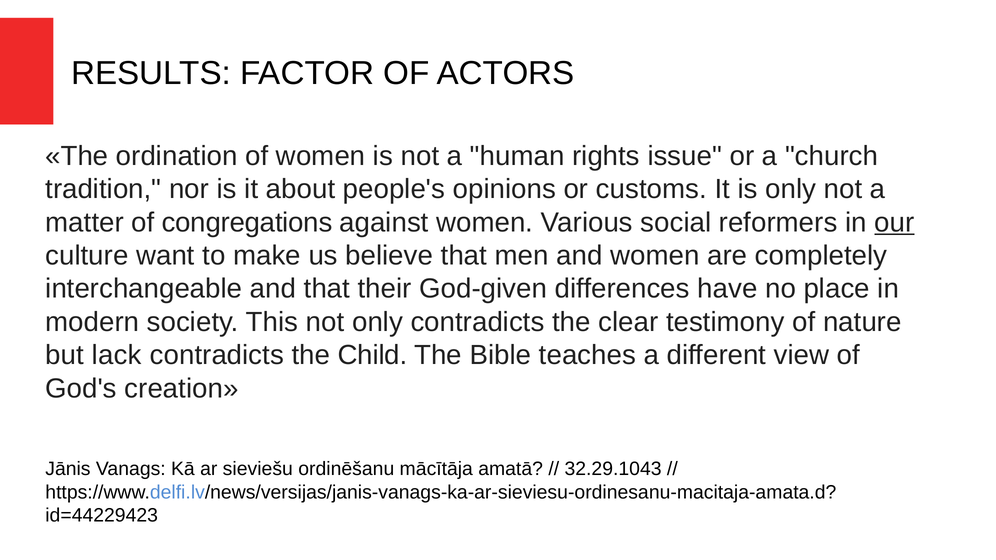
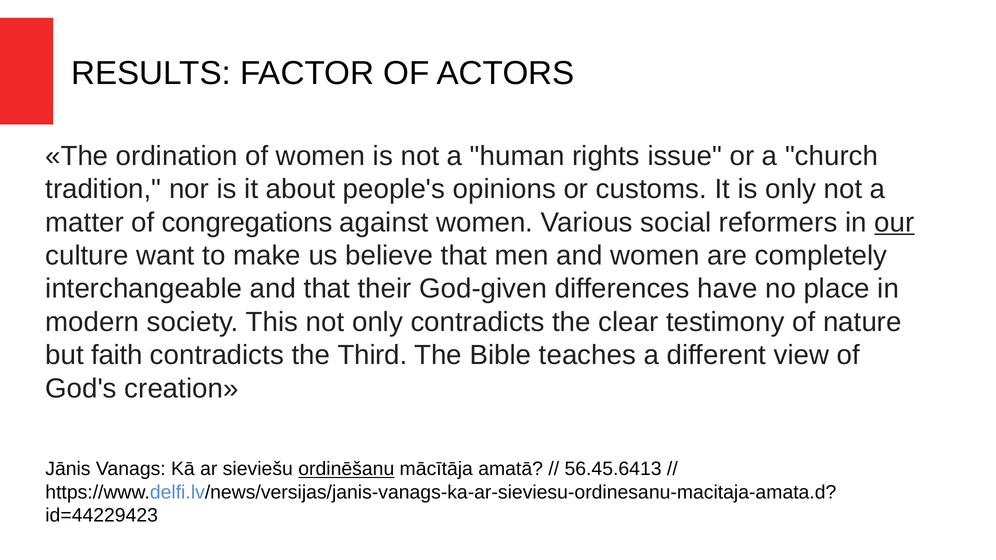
lack: lack -> faith (117, 355)
Child: Child -> Third (372, 355)
ordinēšanu underline: none -> present (346, 469)
32.29.1043: 32.29.1043 -> 56.45.6413 (613, 469)
